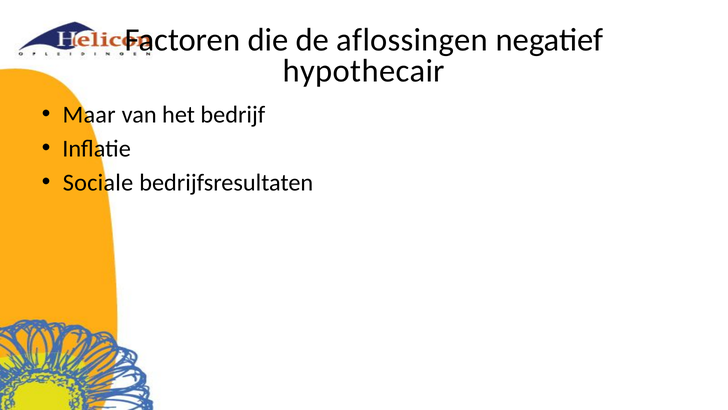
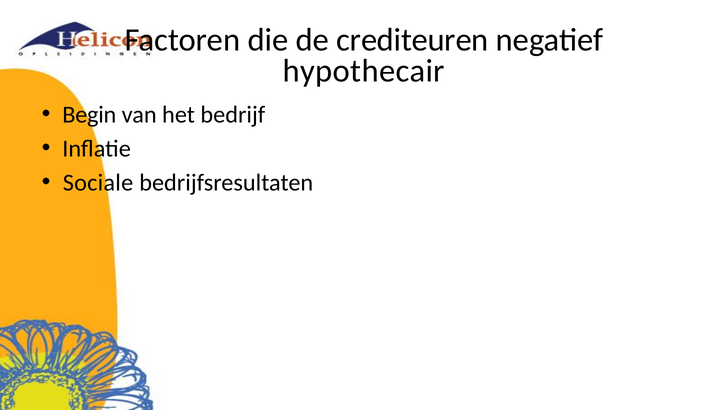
aflossingen: aflossingen -> crediteuren (412, 40)
Maar: Maar -> Begin (89, 115)
